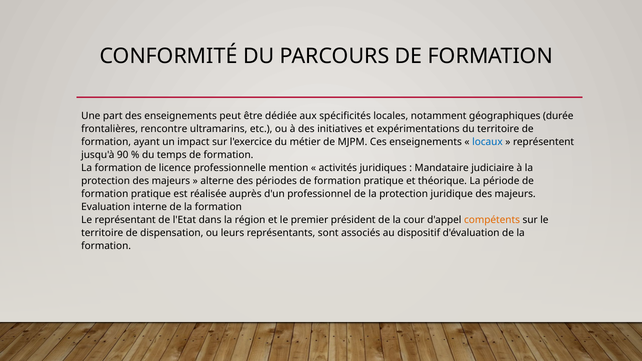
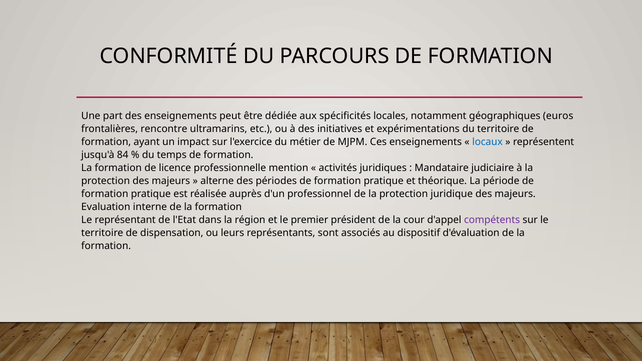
durée: durée -> euros (558, 116)
90: 90 -> 84 (123, 155)
compétents colour: orange -> purple (492, 220)
